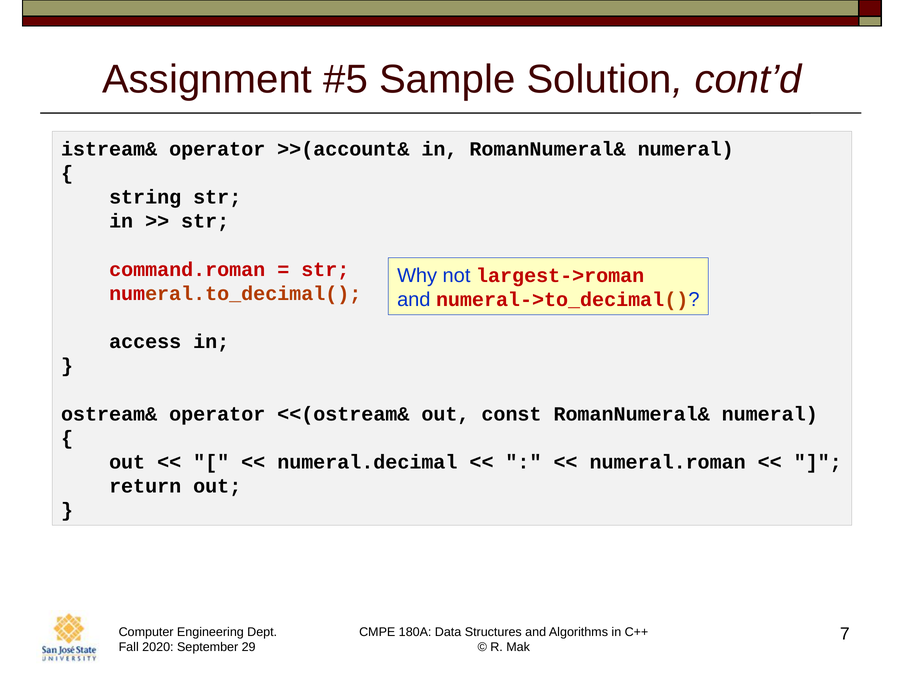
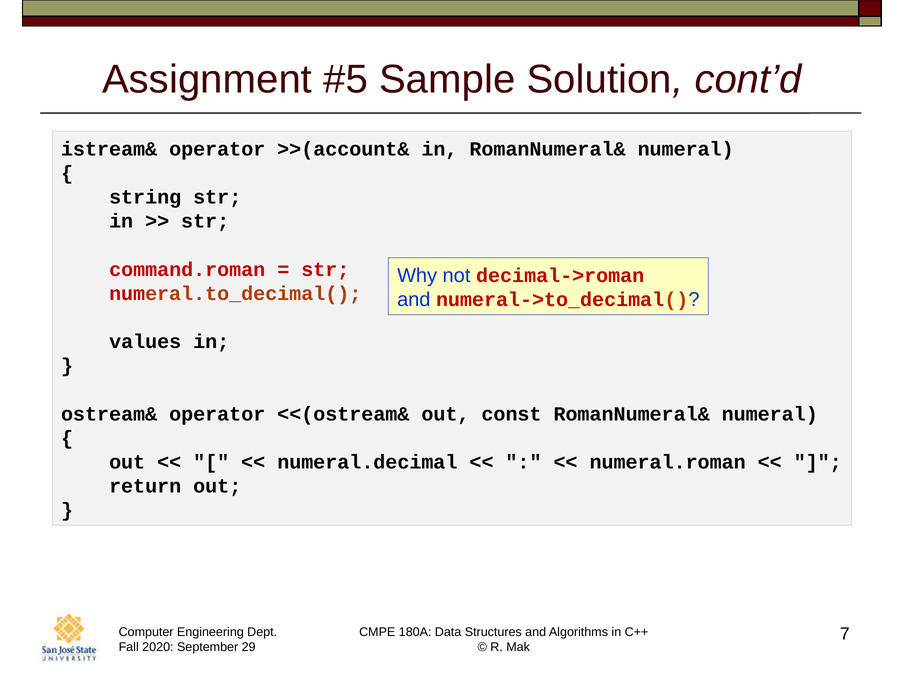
largest->roman: largest->roman -> decimal->roman (560, 276)
access: access -> values (145, 342)
